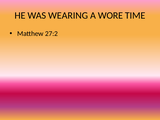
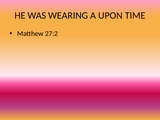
WORE: WORE -> UPON (110, 15)
